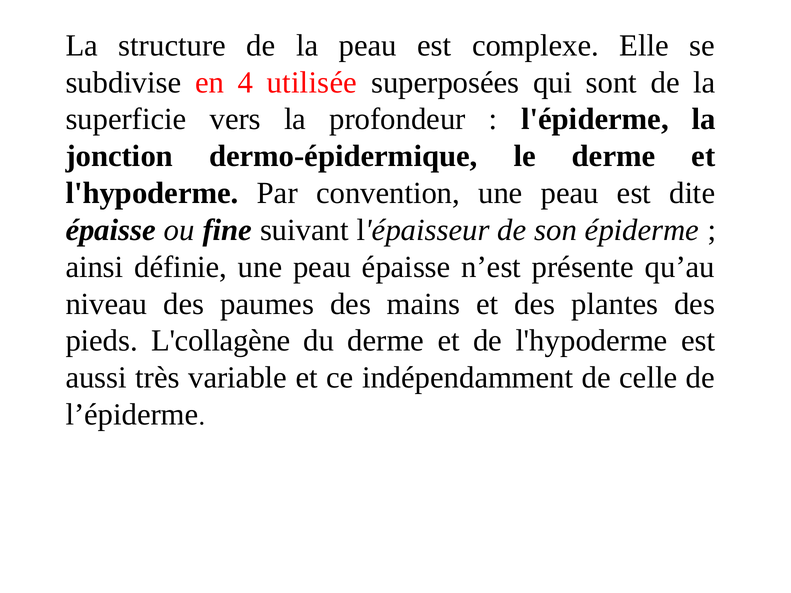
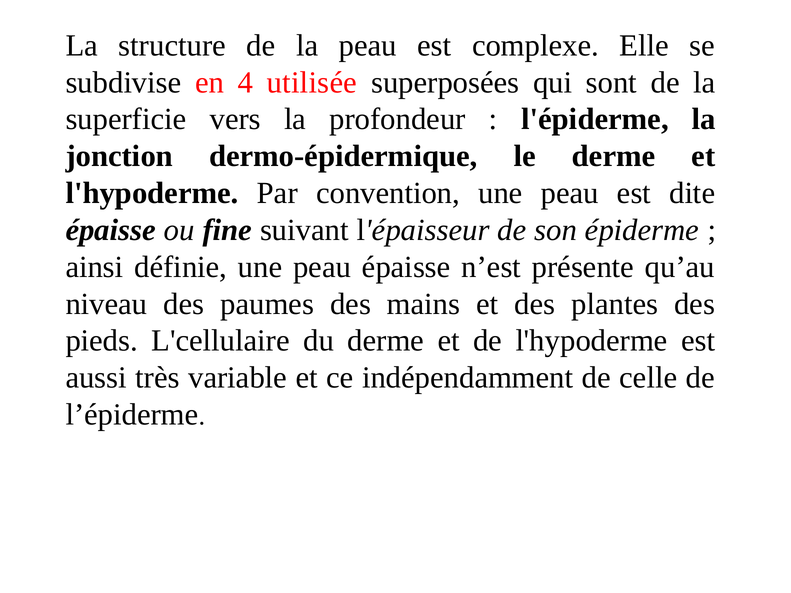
L'collagène: L'collagène -> L'cellulaire (221, 341)
